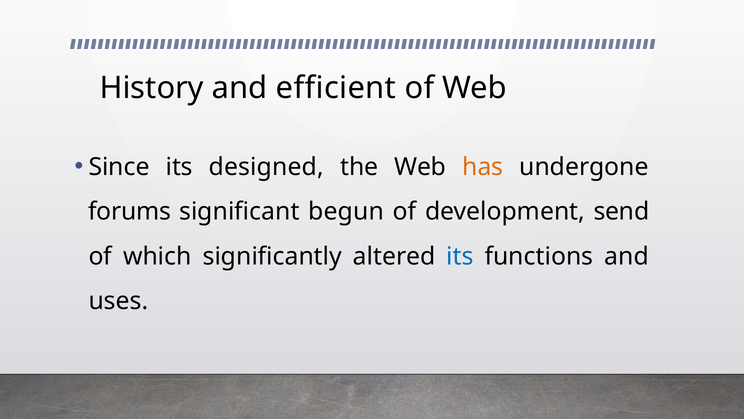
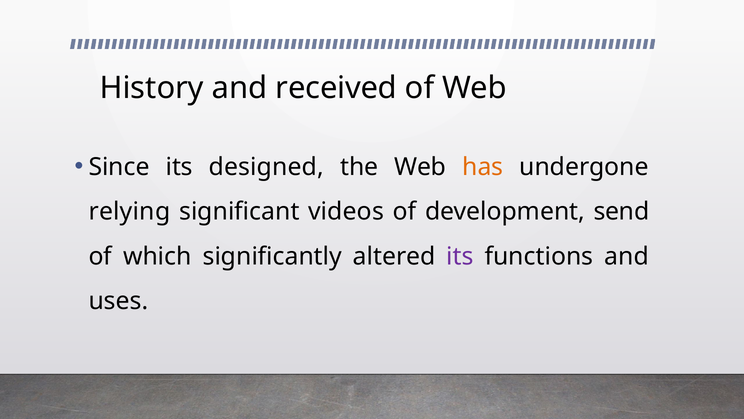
efficient: efficient -> received (336, 88)
forums: forums -> relying (129, 212)
begun: begun -> videos (346, 212)
its colour: blue -> purple (460, 256)
